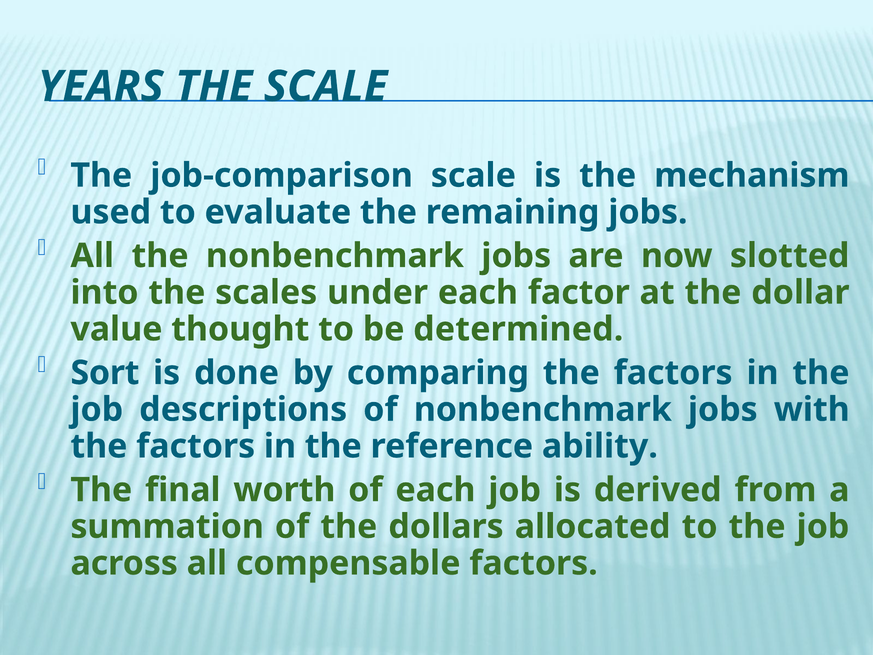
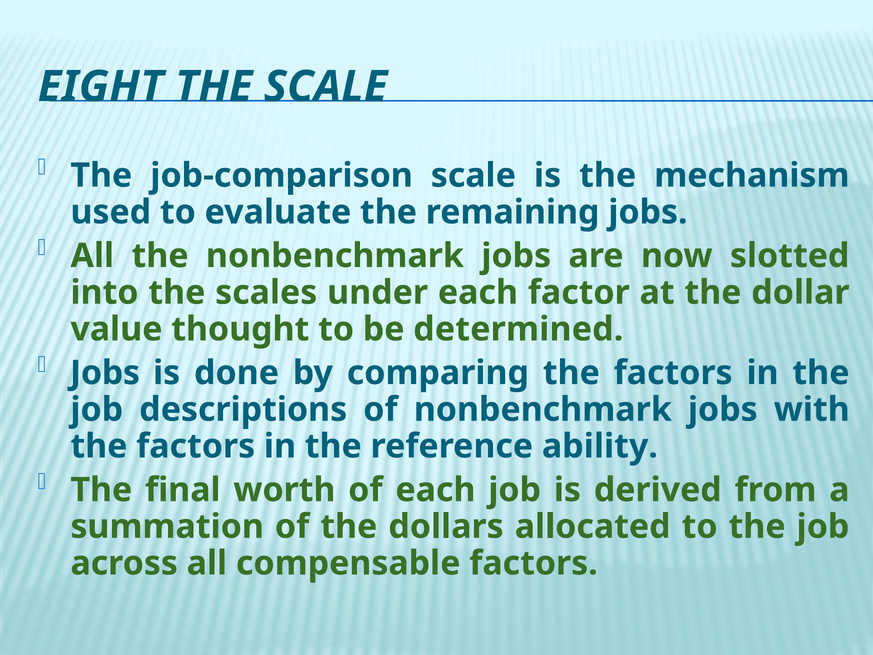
YEARS: YEARS -> EIGHT (101, 87)
Sort: Sort -> Jobs (105, 373)
